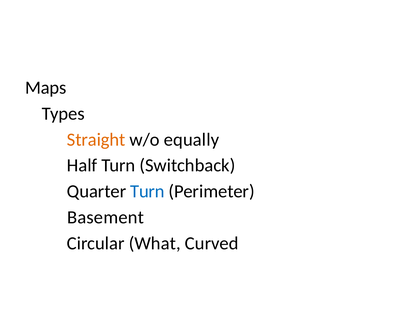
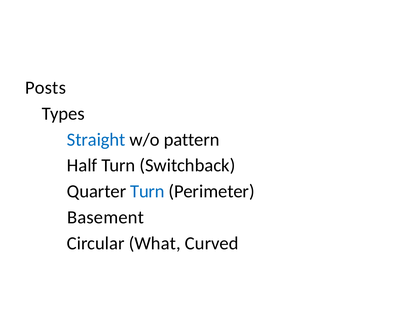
Maps: Maps -> Posts (46, 88)
Straight colour: orange -> blue (96, 140)
equally: equally -> pattern (192, 140)
